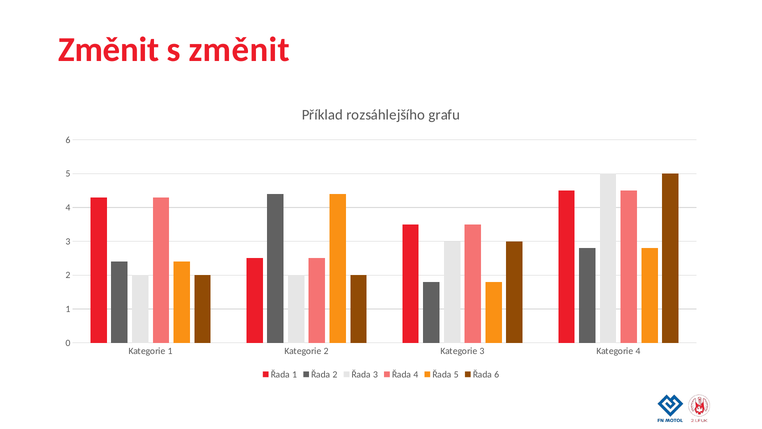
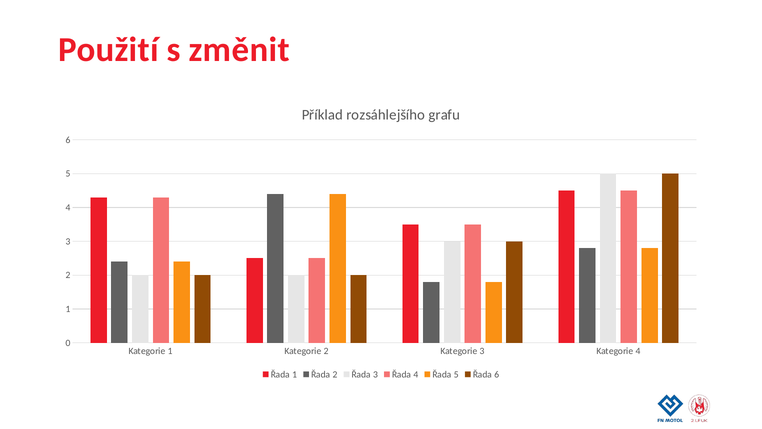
Změnit: Změnit -> Použití (108, 50)
